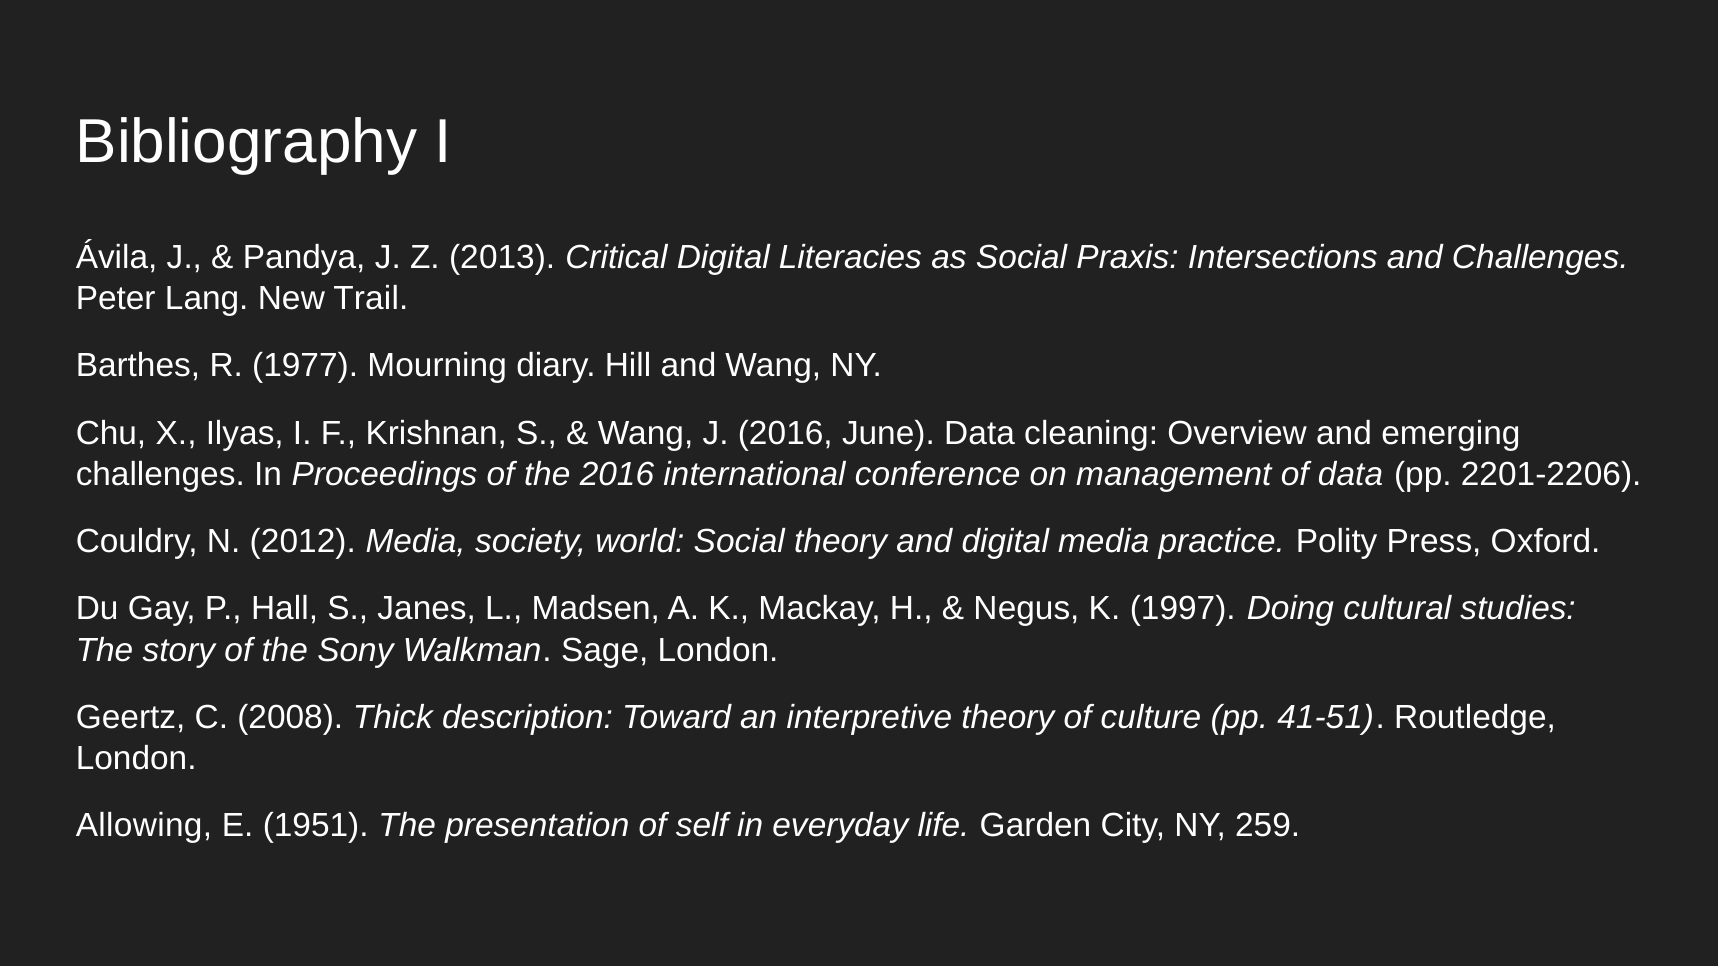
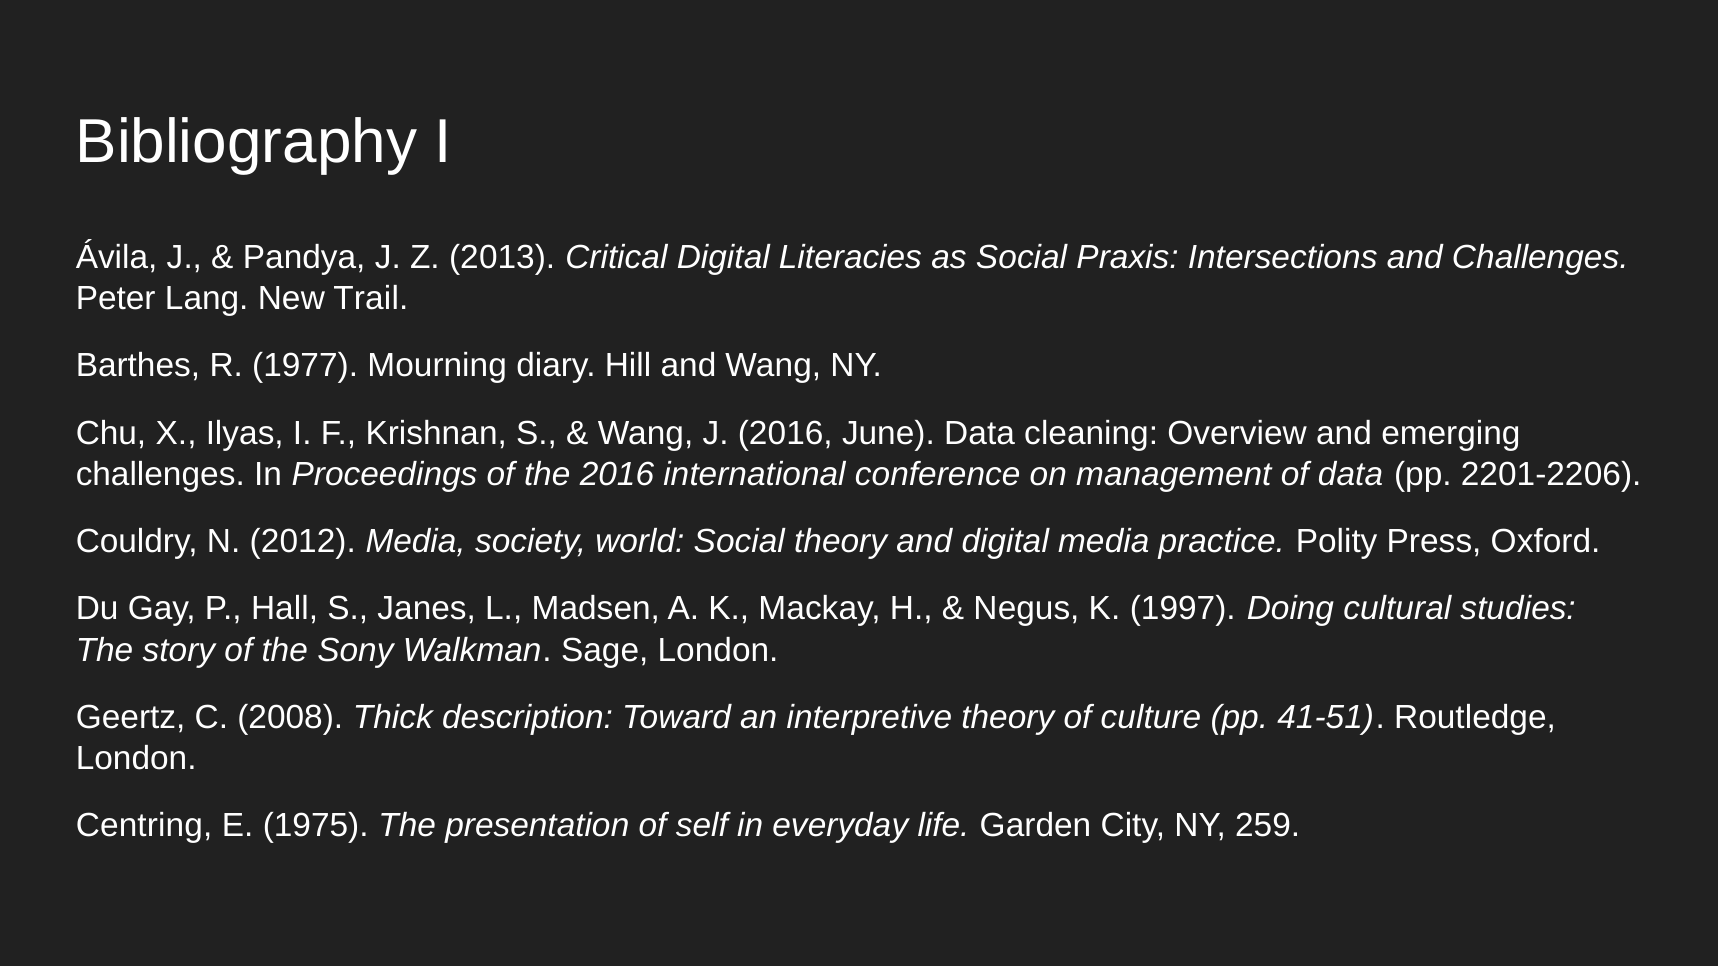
Allowing: Allowing -> Centring (144, 826)
1951: 1951 -> 1975 (316, 826)
